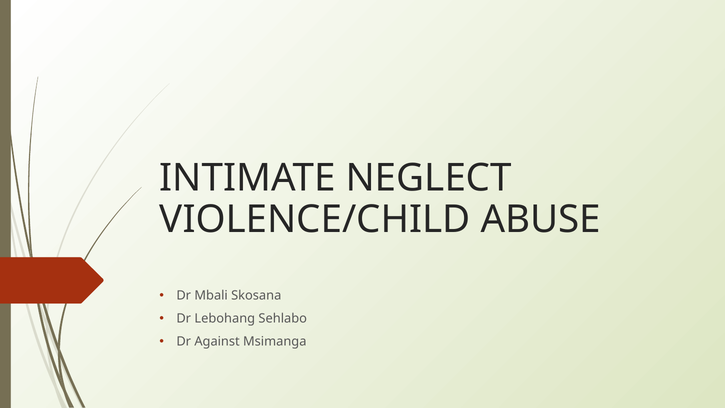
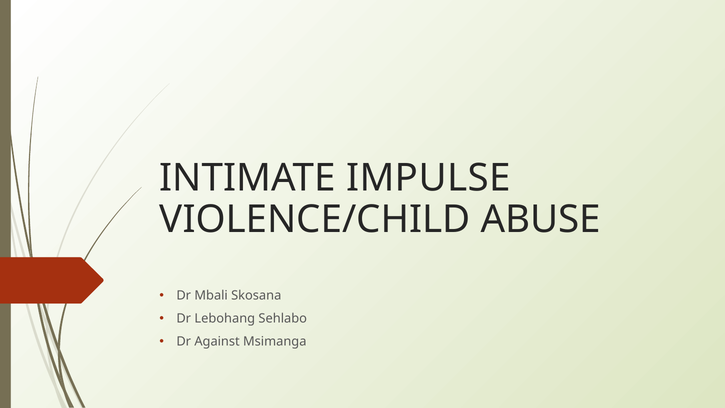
NEGLECT: NEGLECT -> IMPULSE (428, 178)
